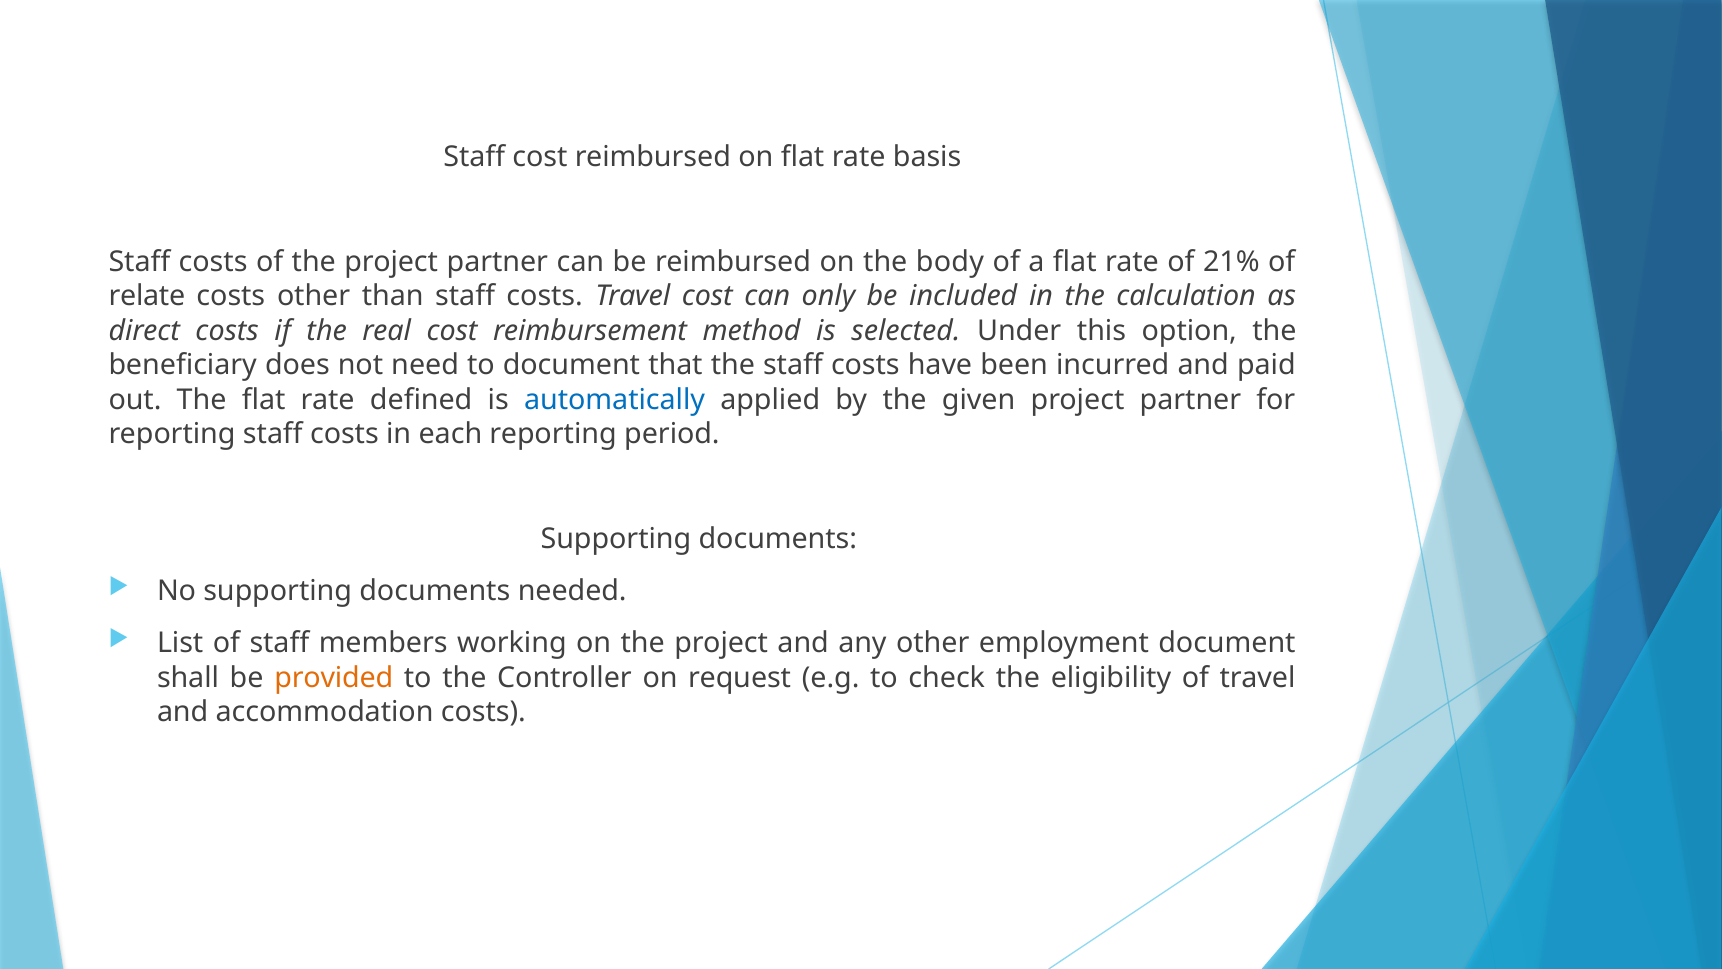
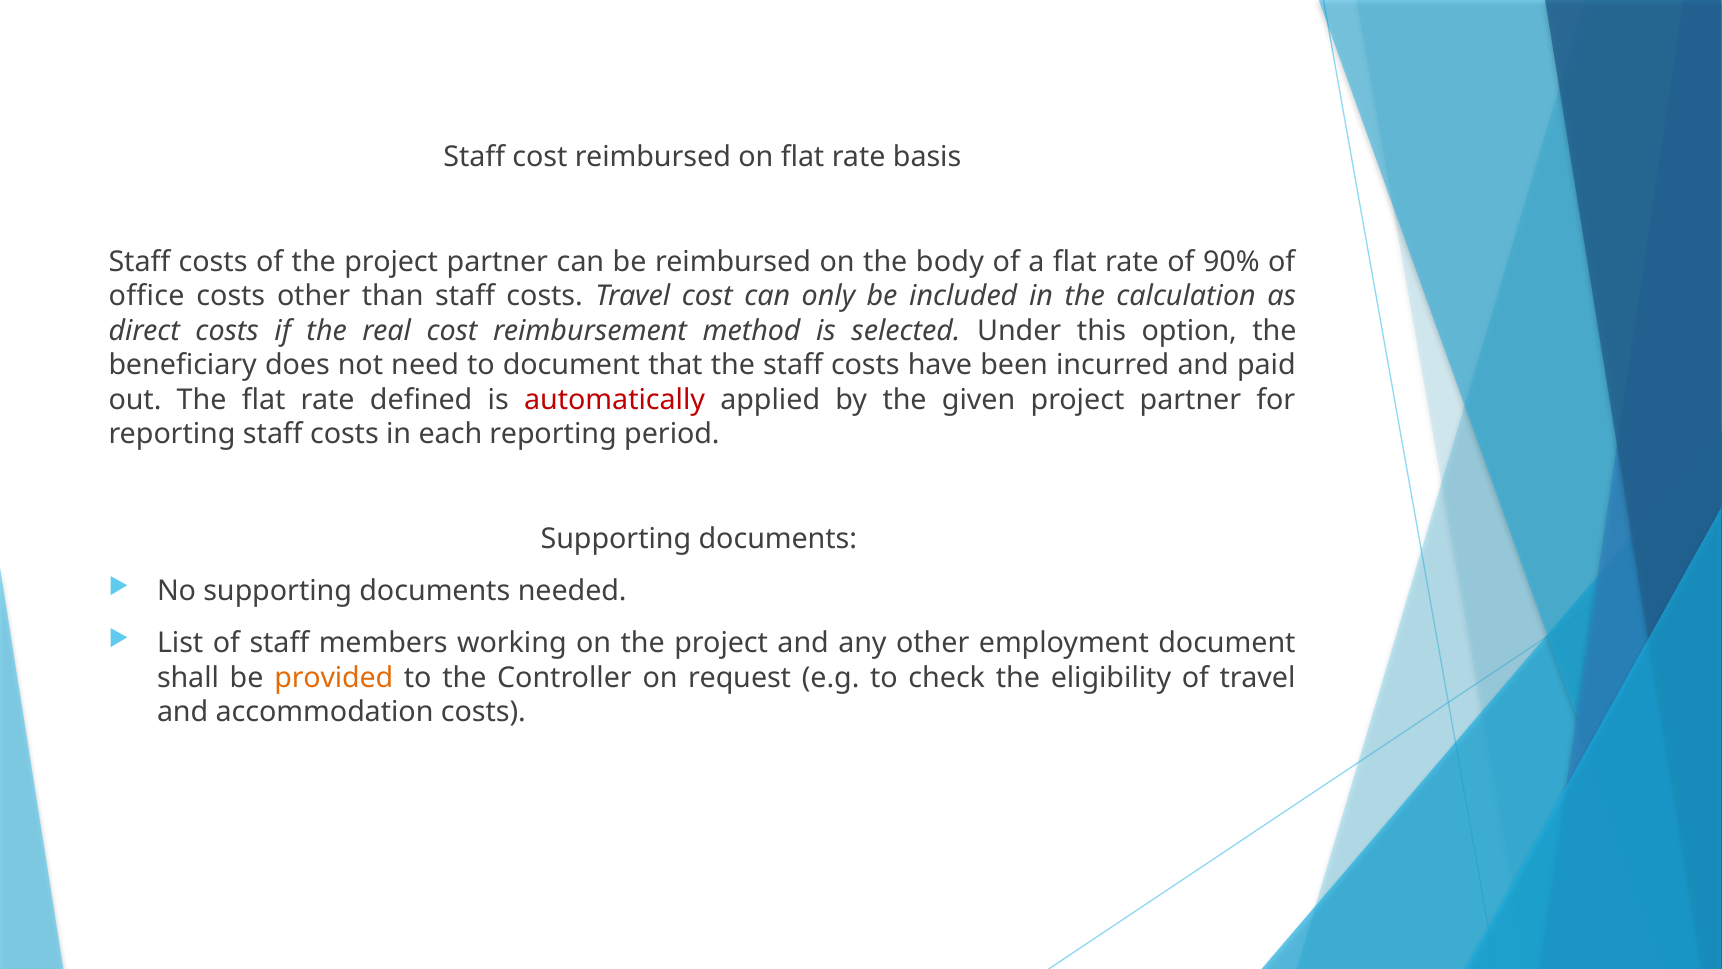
21%: 21% -> 90% (1231, 262)
relate: relate -> office (147, 296)
automatically colour: blue -> red (615, 399)
